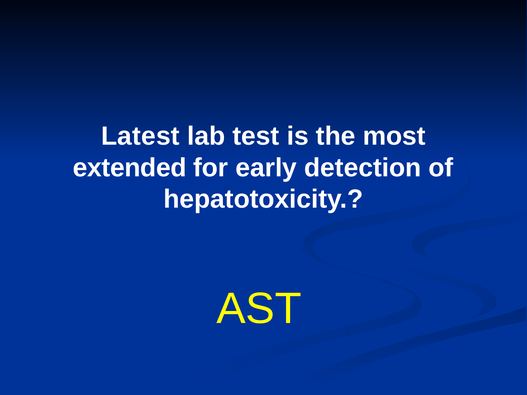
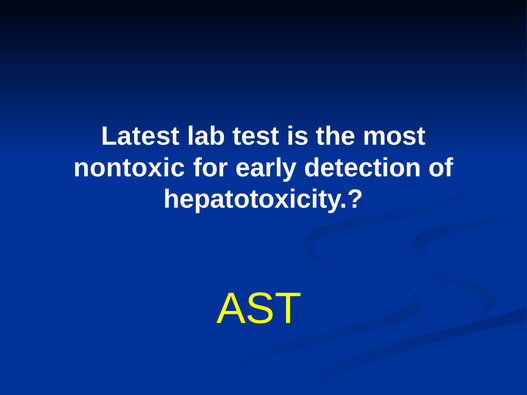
extended: extended -> nontoxic (129, 168)
